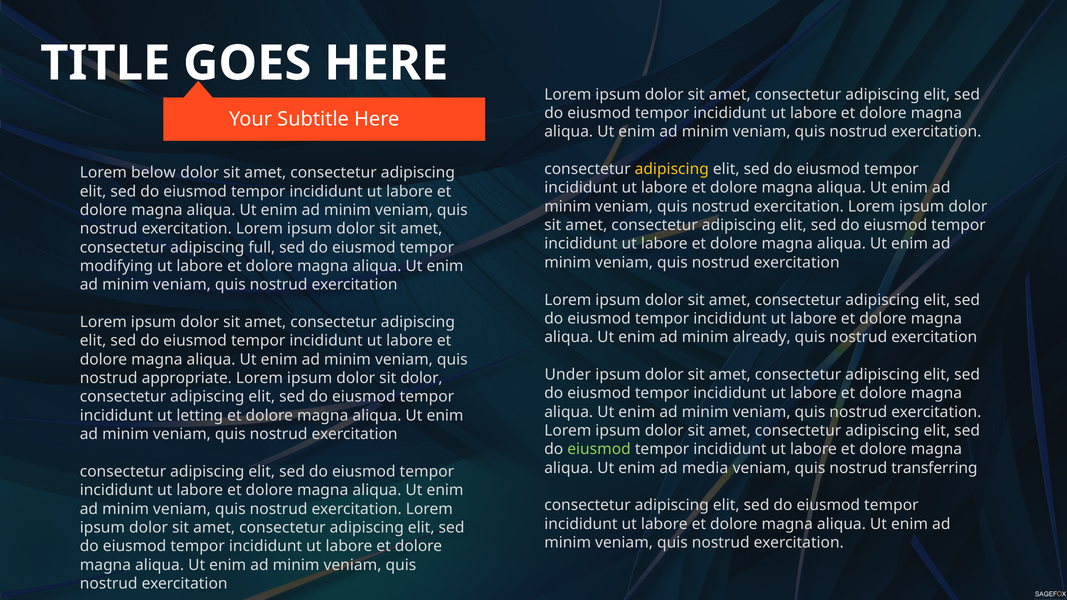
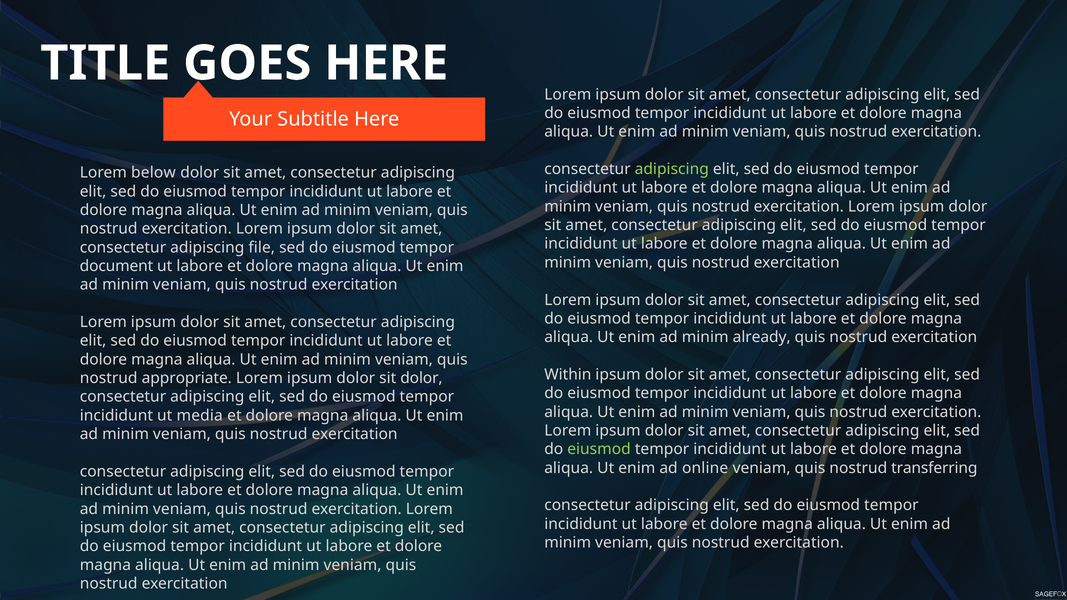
adipiscing colour: yellow -> light green (672, 169)
full: full -> file (262, 247)
modifying: modifying -> document (116, 266)
Under: Under -> Within (568, 375)
letting: letting -> media (200, 416)
media: media -> online (705, 468)
